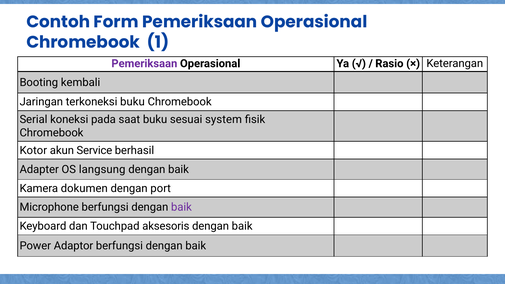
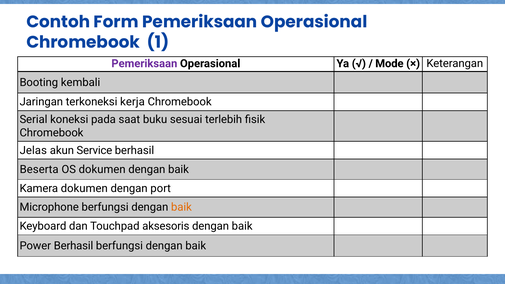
Rasio: Rasio -> Mode (389, 64)
terkoneksi buku: buku -> kerja (132, 102)
system: system -> terlebih (224, 120)
Kotor: Kotor -> Jelas (33, 150)
Adapter: Adapter -> Beserta (39, 169)
OS langsung: langsung -> dokumen (102, 169)
baik colour: purple -> orange (181, 207)
Power Adaptor: Adaptor -> Berhasil (74, 246)
